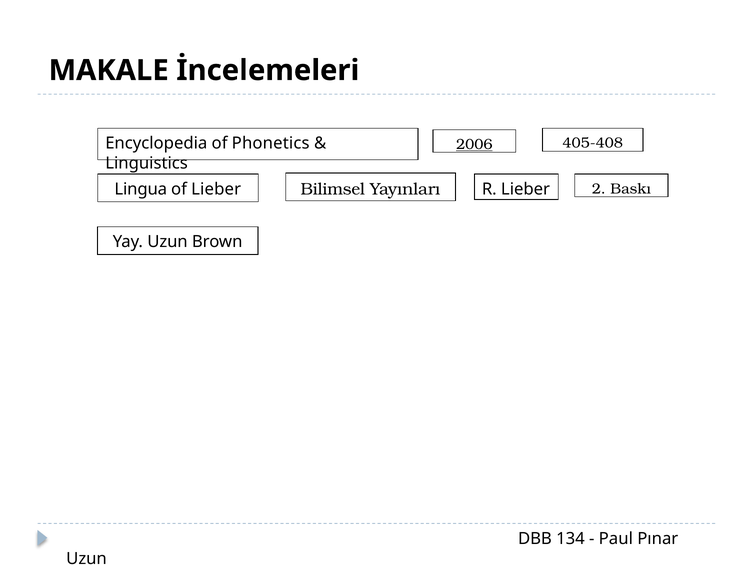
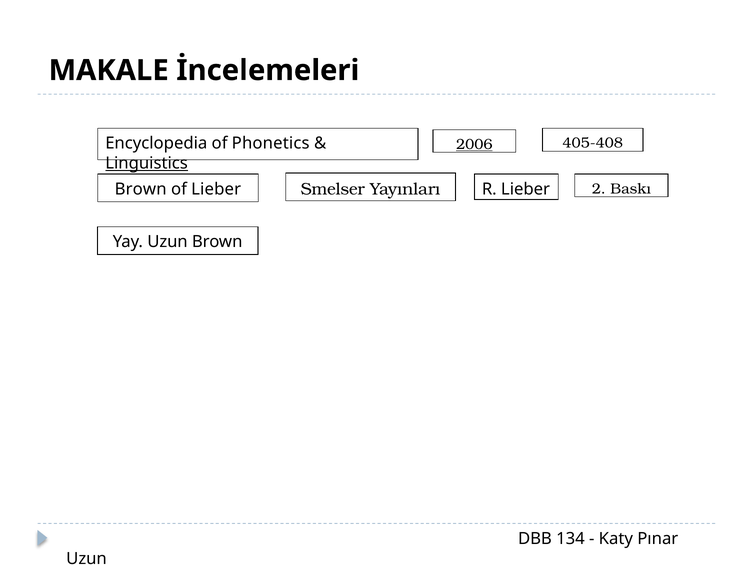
Linguistics underline: none -> present (147, 163)
Bilimsel: Bilimsel -> Smelser (333, 189)
Lingua: Lingua -> Brown (141, 189)
Paul: Paul -> Katy (616, 538)
